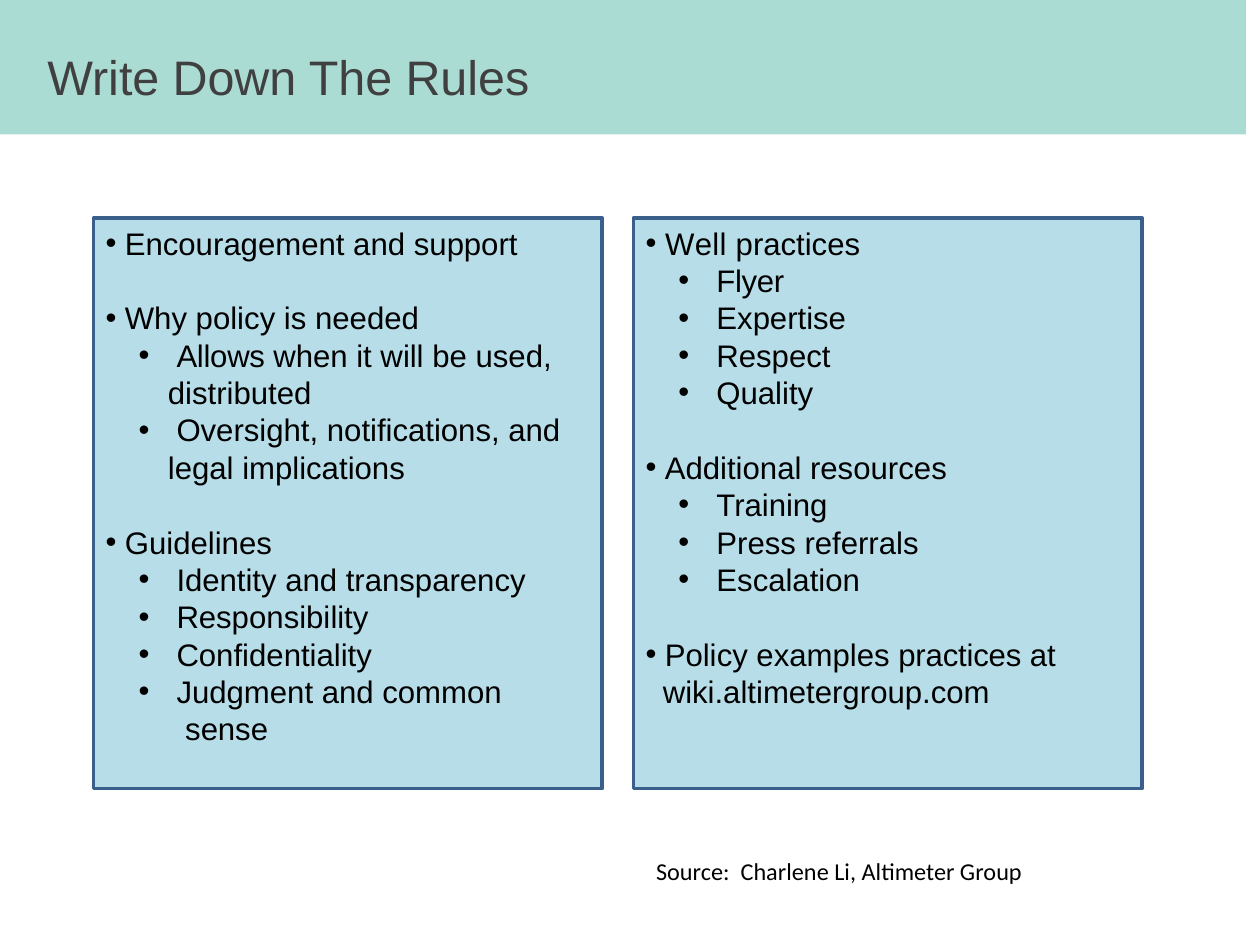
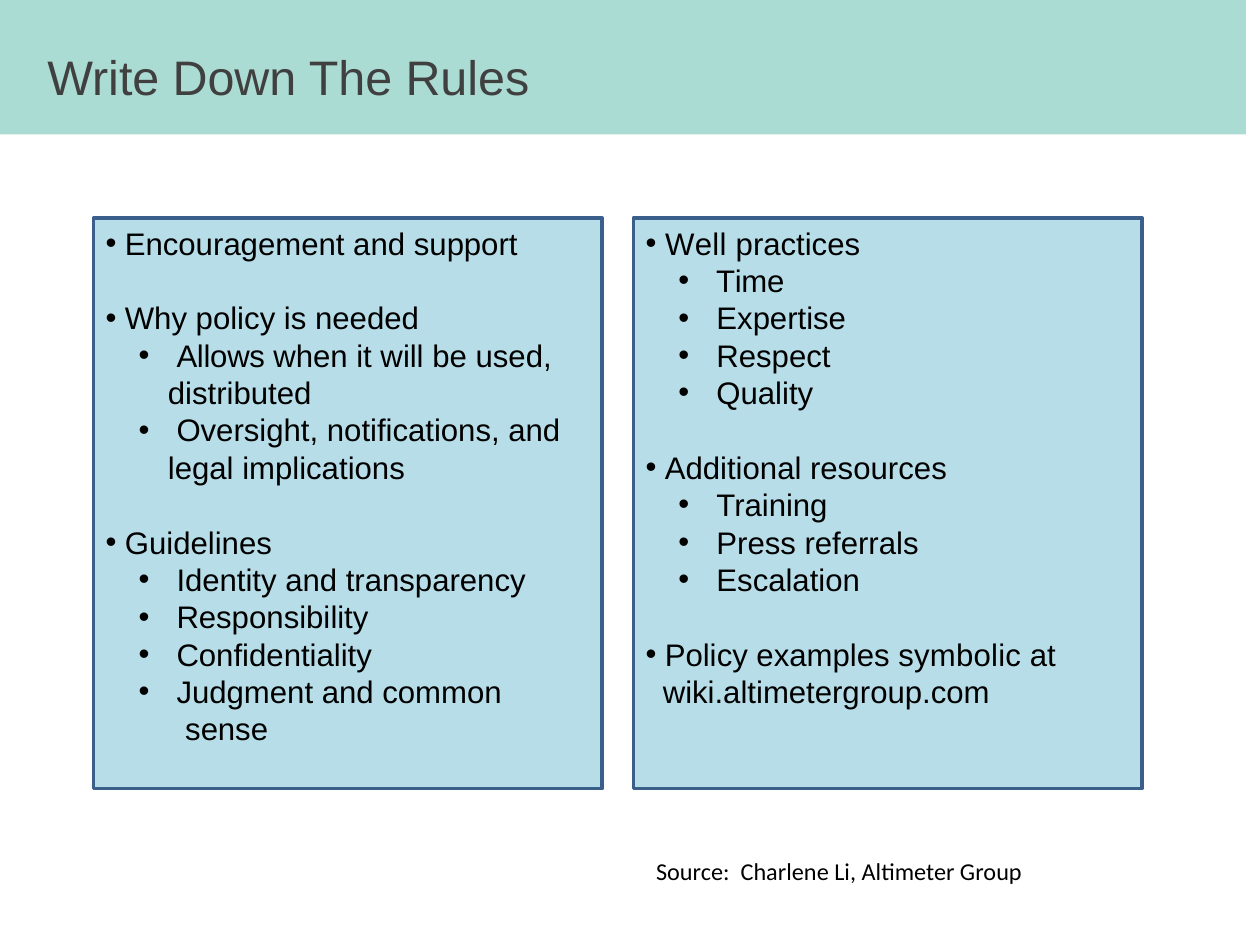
Flyer: Flyer -> Time (750, 282)
examples practices: practices -> symbolic (960, 656)
